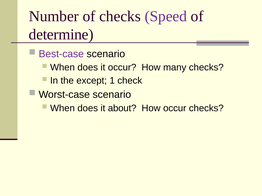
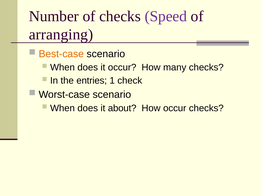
determine: determine -> arranging (61, 35)
Best-case colour: purple -> orange (61, 54)
except: except -> entries (92, 81)
